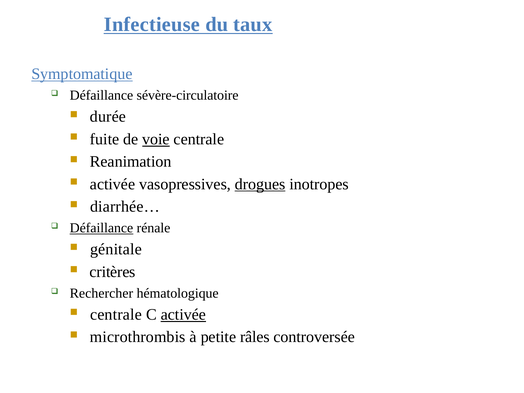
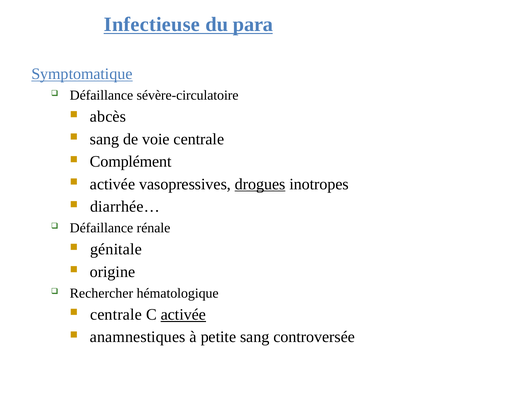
taux: taux -> para (253, 24)
durée: durée -> abcès (108, 117)
fuite: fuite -> sang (105, 139)
voie underline: present -> none (156, 139)
Reanimation: Reanimation -> Complément (131, 162)
Défaillance underline: present -> none (101, 228)
critères: critères -> origine (113, 272)
microthrombis: microthrombis -> anamnestiques (138, 337)
petite râles: râles -> sang (255, 337)
